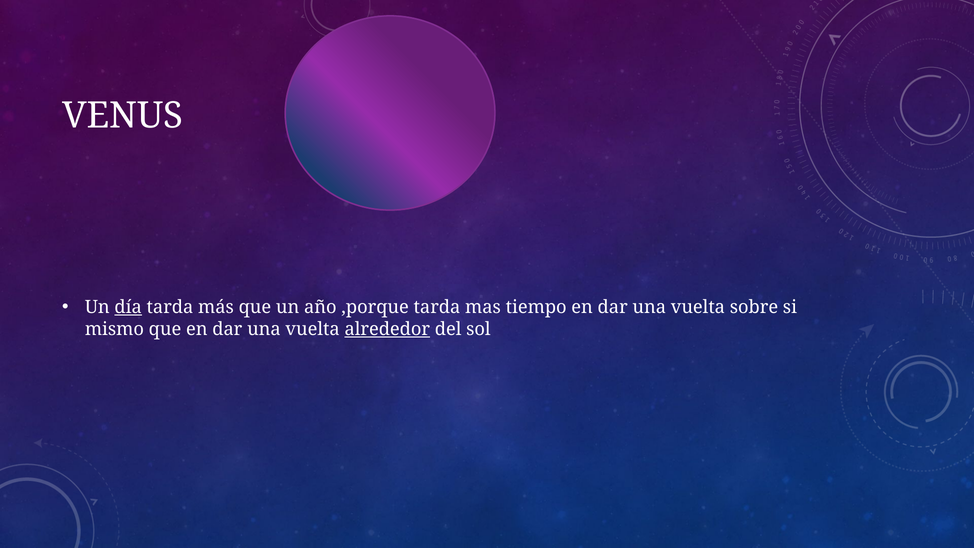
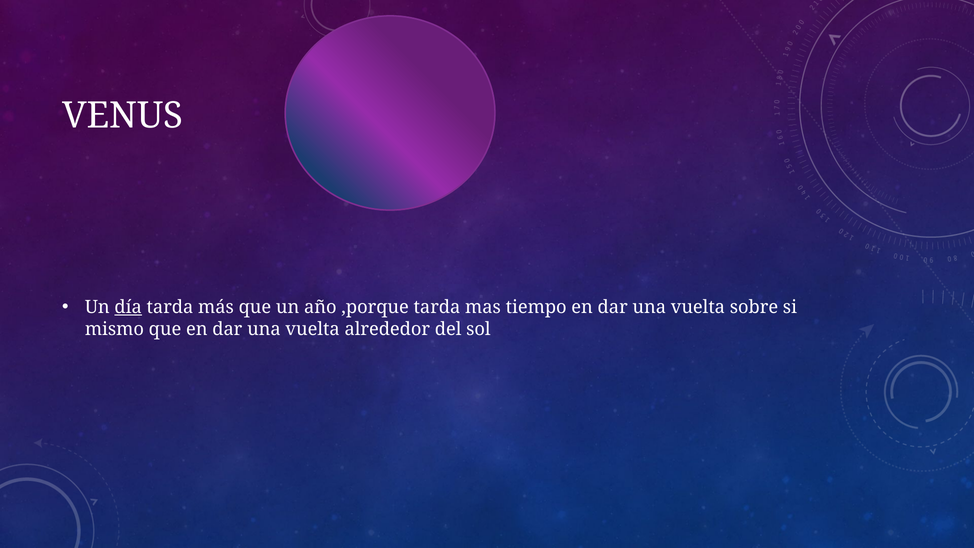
alrededor underline: present -> none (387, 329)
